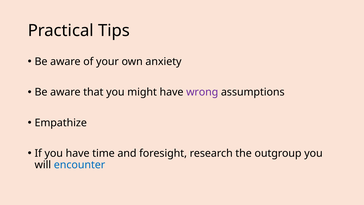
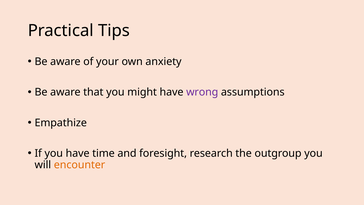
encounter colour: blue -> orange (80, 165)
